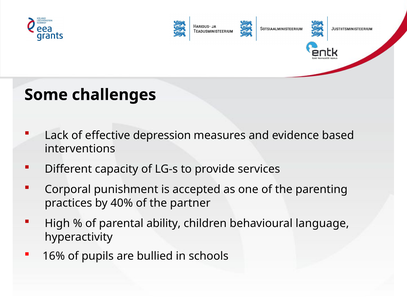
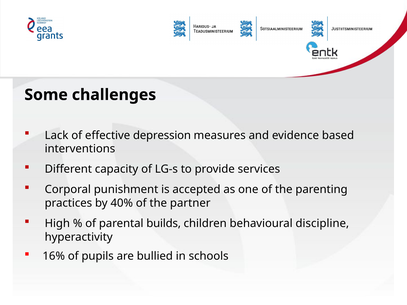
ability: ability -> builds (164, 224)
language: language -> discipline (322, 224)
